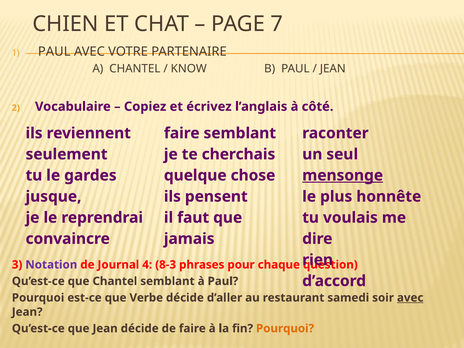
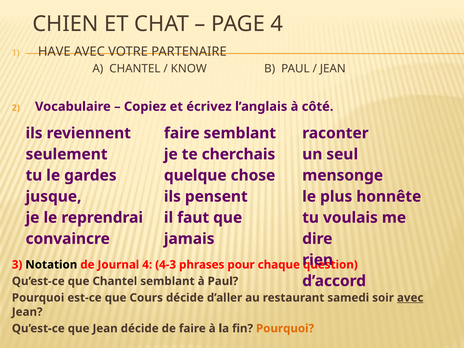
PAGE 7: 7 -> 4 (277, 24)
PAUL: PAUL -> HAVE (54, 51)
mensonge underline: present -> none (343, 175)
Notation colour: purple -> black (51, 265)
8-3: 8-3 -> 4-3 (166, 265)
Verbe: Verbe -> Cours (146, 298)
